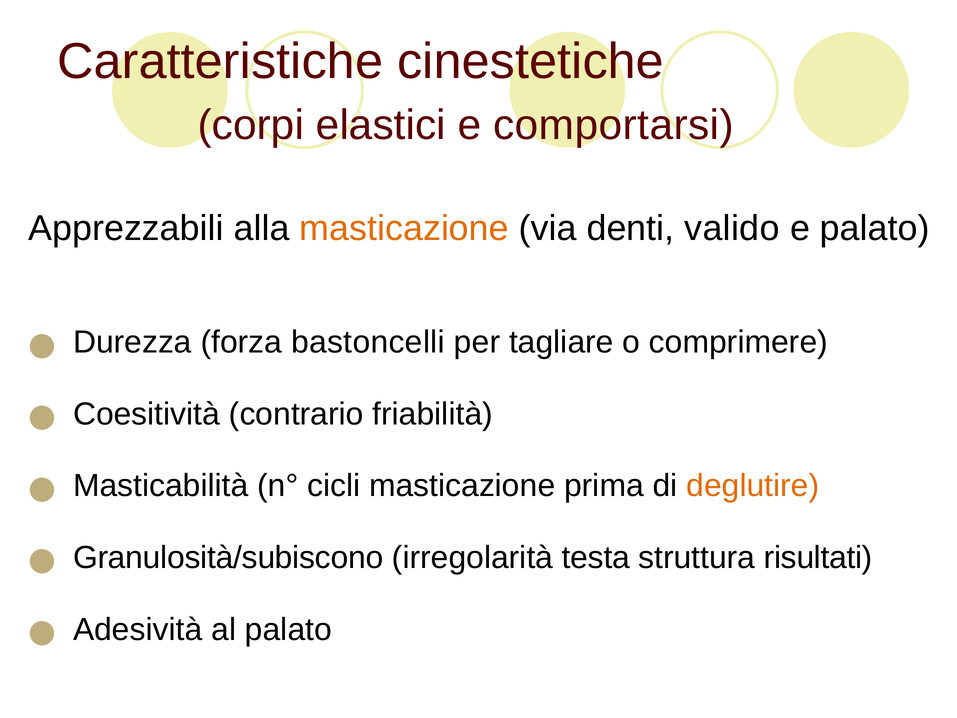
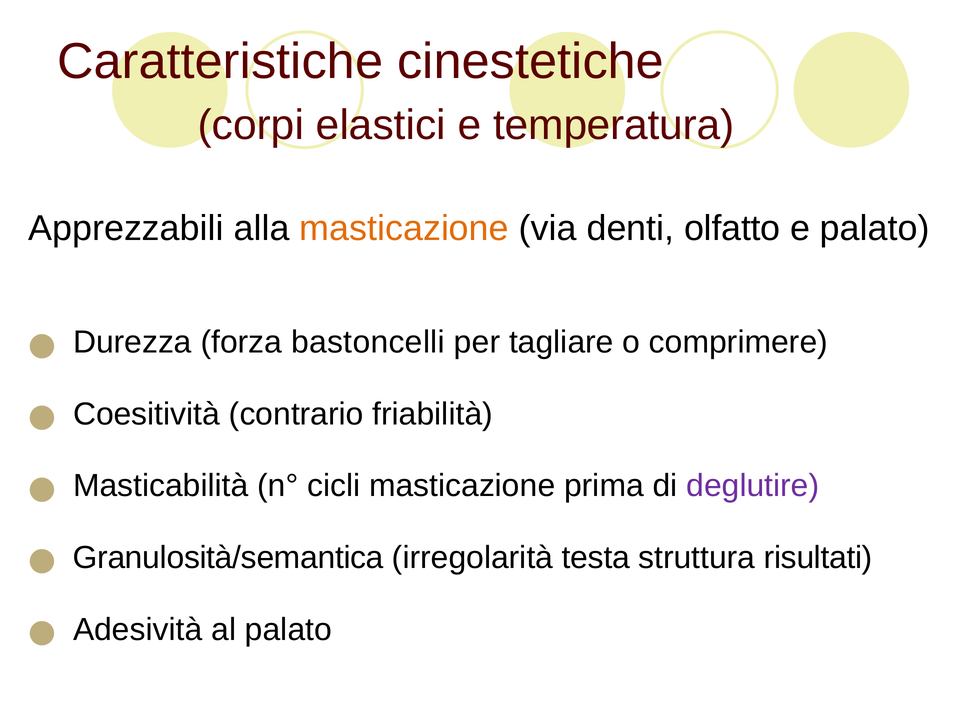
comportarsi: comportarsi -> temperatura (614, 125)
valido: valido -> olfatto (732, 228)
deglutire colour: orange -> purple (753, 486)
Granulosità/subiscono: Granulosità/subiscono -> Granulosità/semantica (228, 557)
